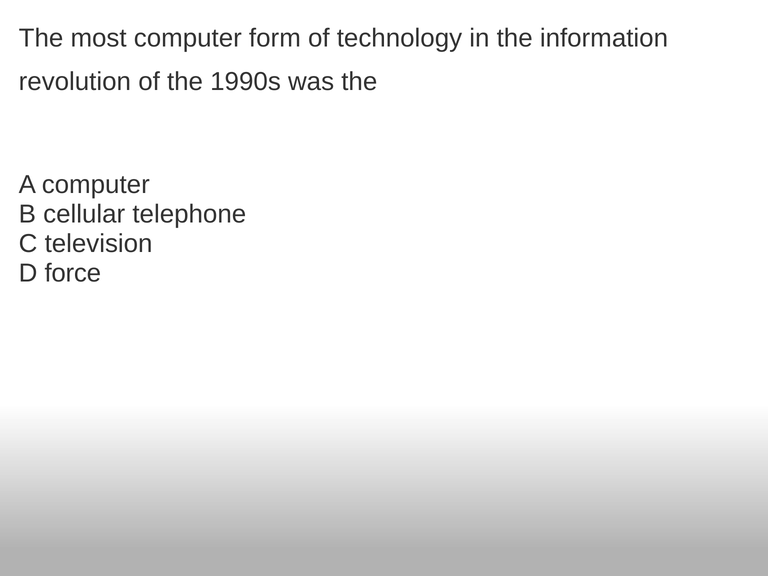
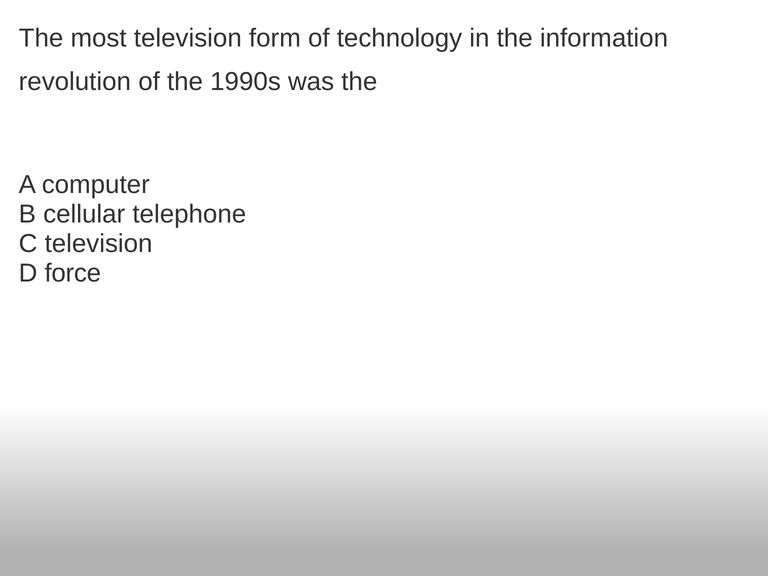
most computer: computer -> television (188, 38)
